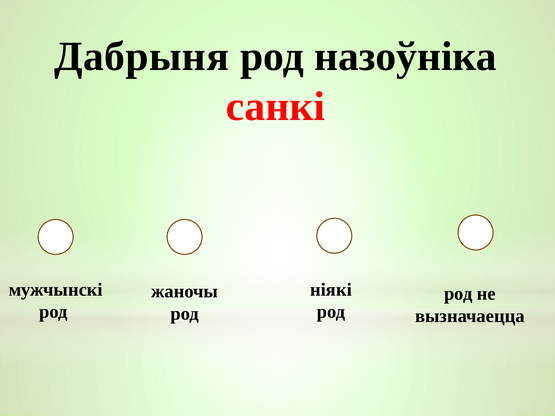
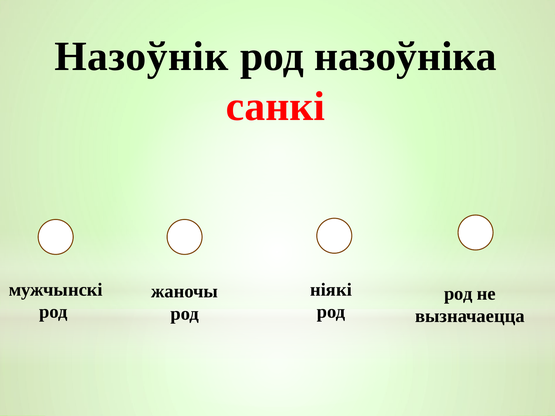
Дабрыня: Дабрыня -> Назоўнік (141, 56)
